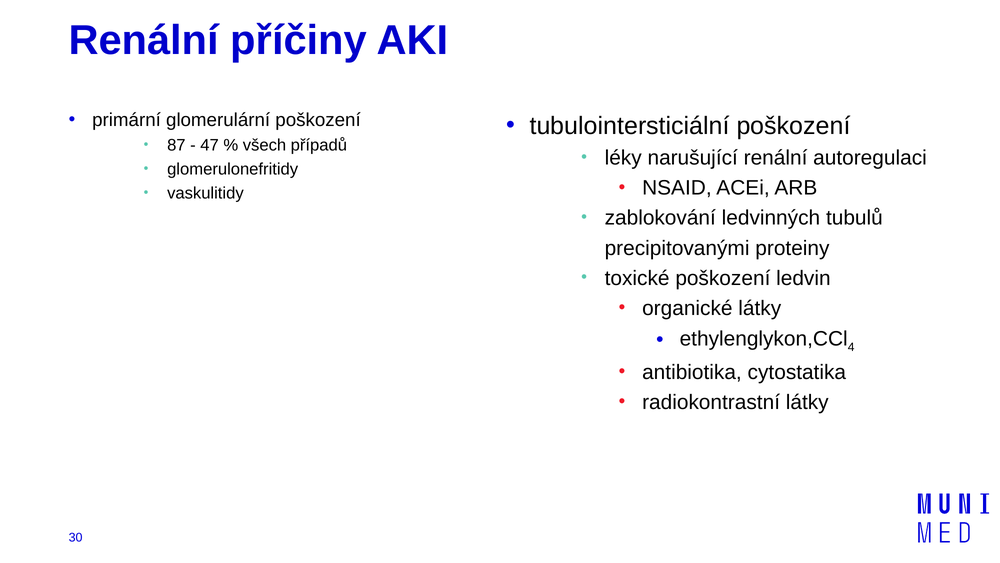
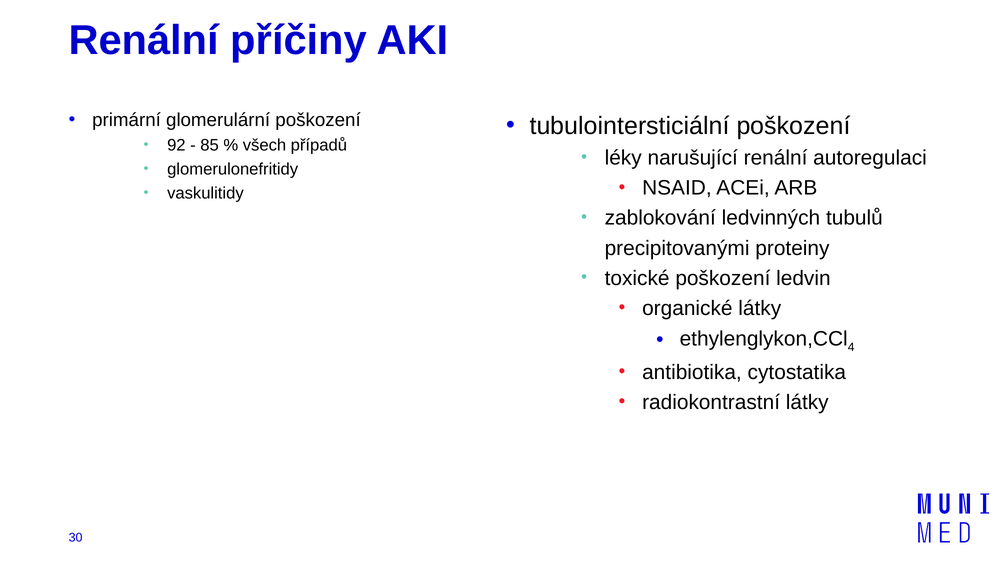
87: 87 -> 92 (176, 145)
47: 47 -> 85 (210, 145)
